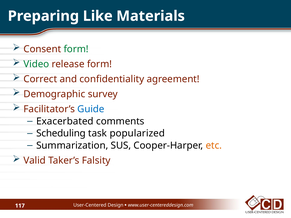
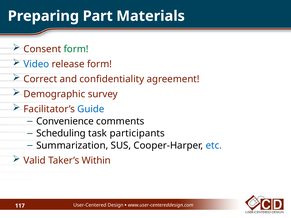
Like: Like -> Part (98, 16)
Video colour: green -> blue (36, 64)
Exacerbated: Exacerbated -> Convenience (65, 121)
popularized: popularized -> participants (137, 134)
etc colour: orange -> blue (214, 146)
Falsity: Falsity -> Within (96, 161)
